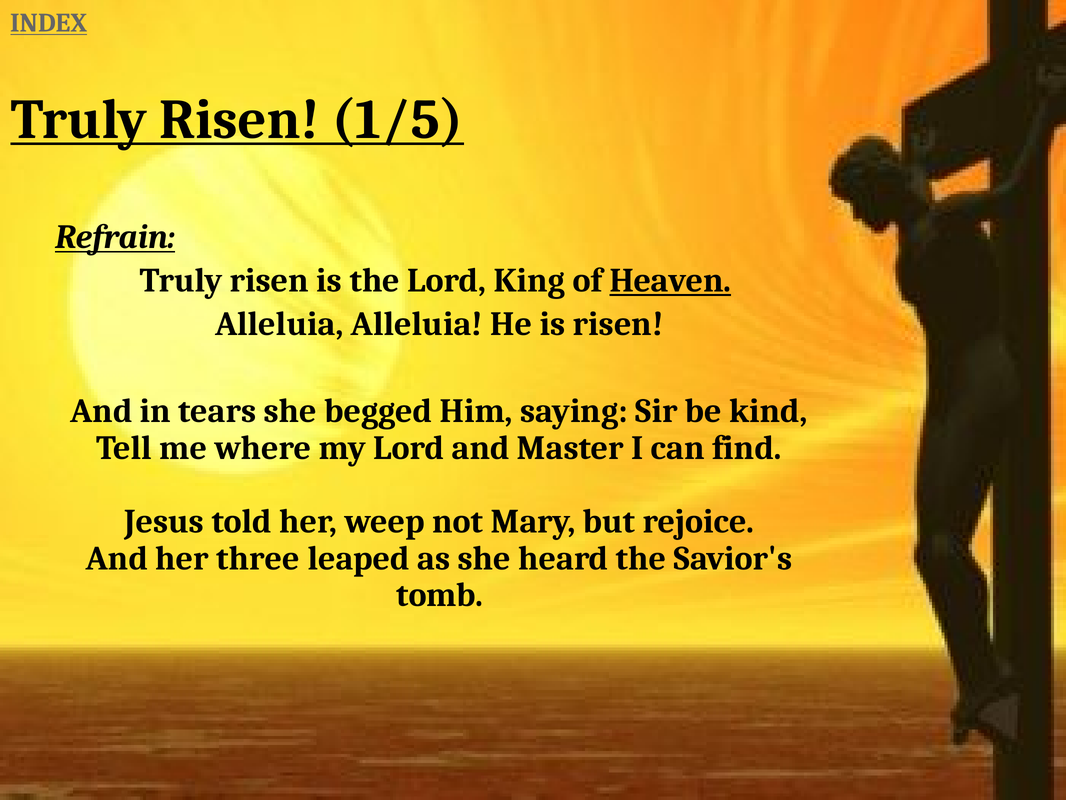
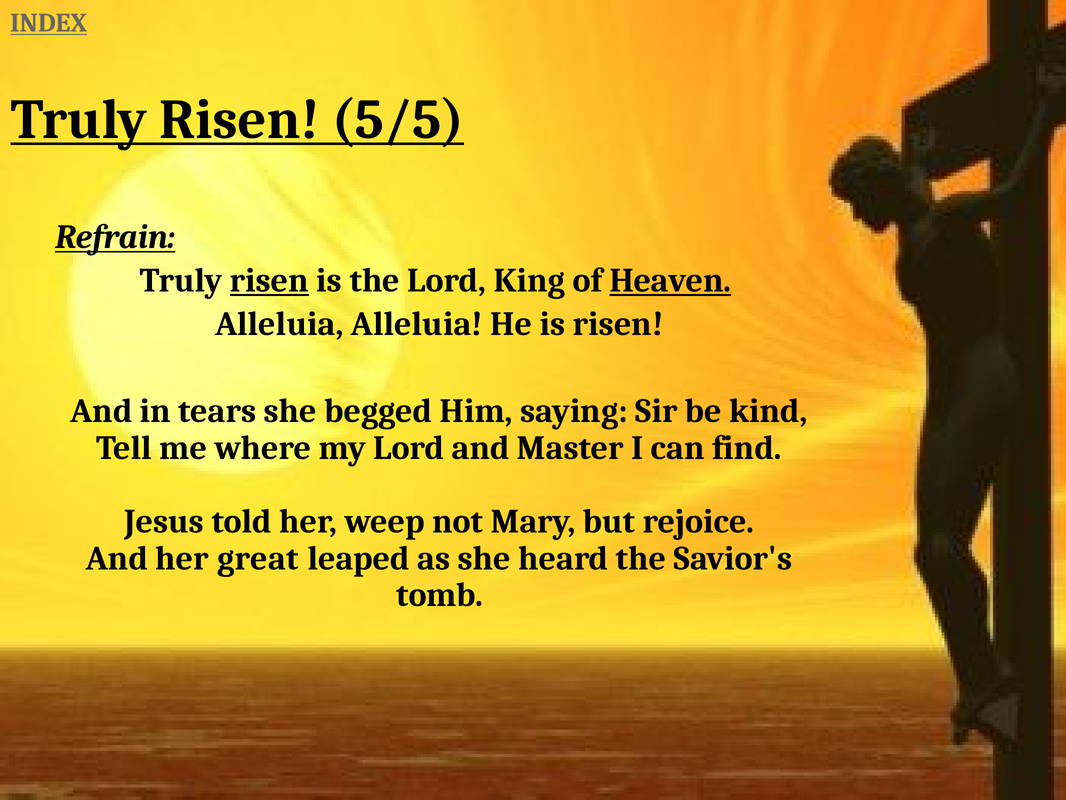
1/5: 1/5 -> 5/5 (398, 119)
risen underline: none -> present (269, 280)
three: three -> great (258, 558)
